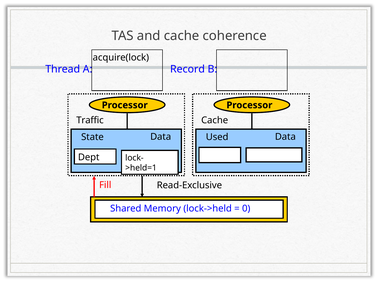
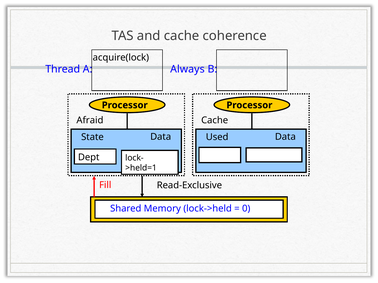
Record: Record -> Always (187, 69)
Traffic: Traffic -> Afraid (90, 121)
